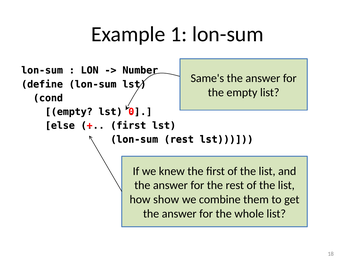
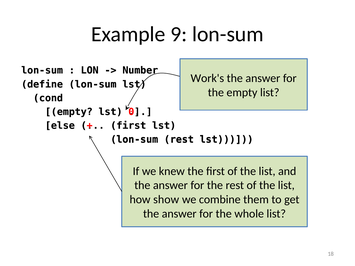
1: 1 -> 9 (179, 34)
Same's: Same's -> Work's (207, 78)
